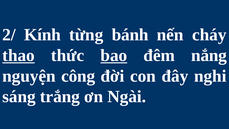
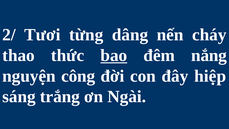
Kính: Kính -> Tươi (42, 35)
bánh: bánh -> dâng (130, 35)
thao underline: present -> none (18, 55)
nghi: nghi -> hiệp (210, 76)
